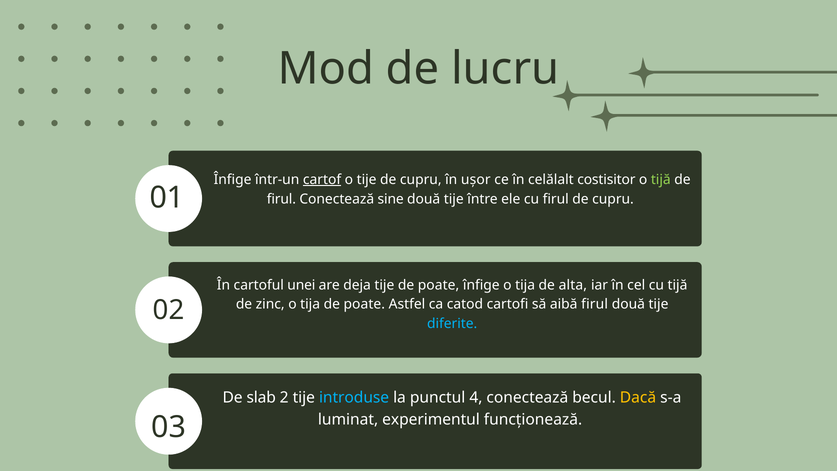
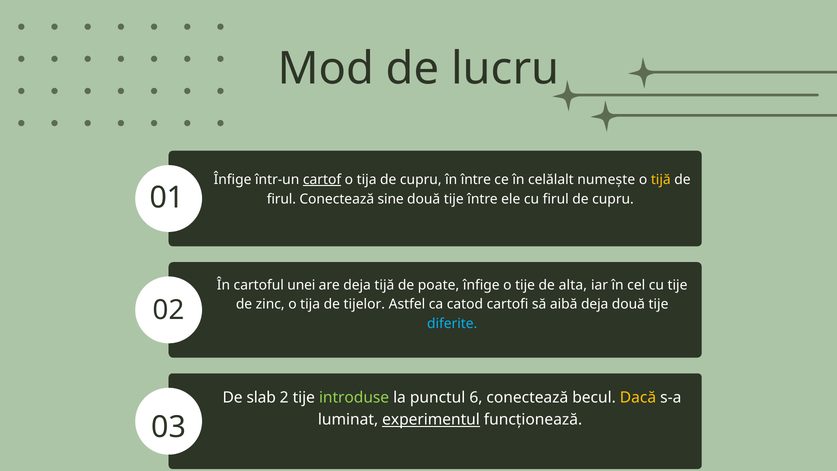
tije: tije -> tija (367, 180)
în ușor: ușor -> între (476, 180)
costisitor: costisitor -> numește (606, 180)
tijă colour: light green -> yellow (661, 180)
deja tije: tije -> tijă (384, 285)
înfige o tija: tija -> tije (525, 285)
cu tijă: tijă -> tije (678, 285)
poate: poate -> tijelor (364, 304)
aibă firul: firul -> deja (595, 304)
introduse colour: light blue -> light green (354, 398)
4: 4 -> 6 (476, 398)
experimentul underline: none -> present (431, 419)
